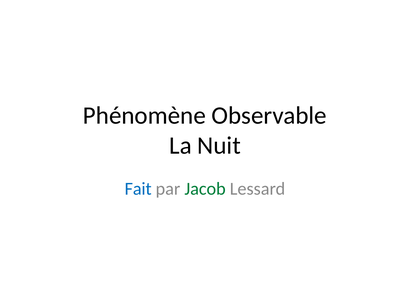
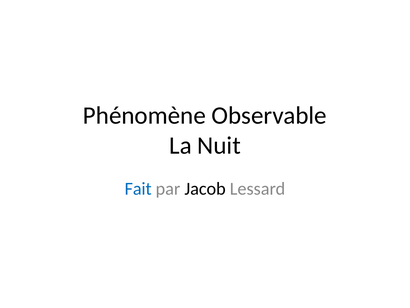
Jacob colour: green -> black (205, 189)
